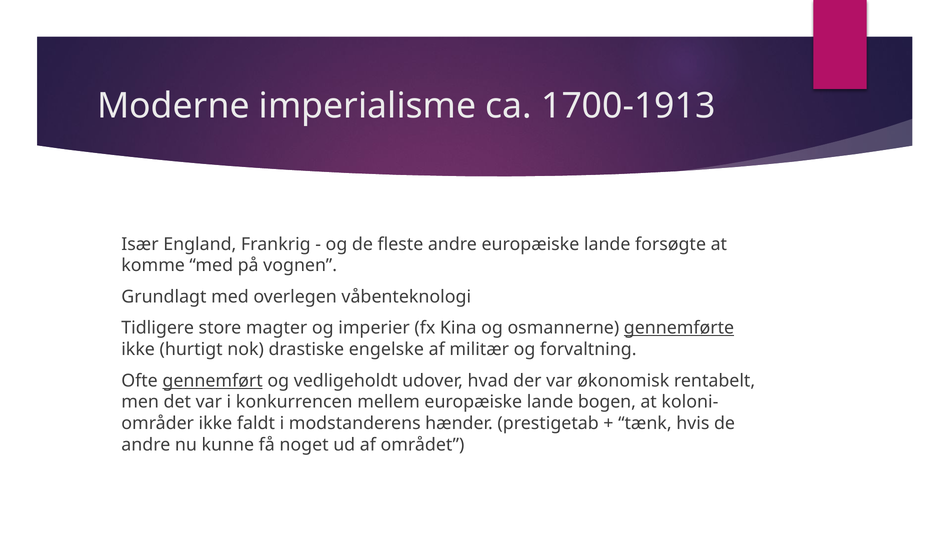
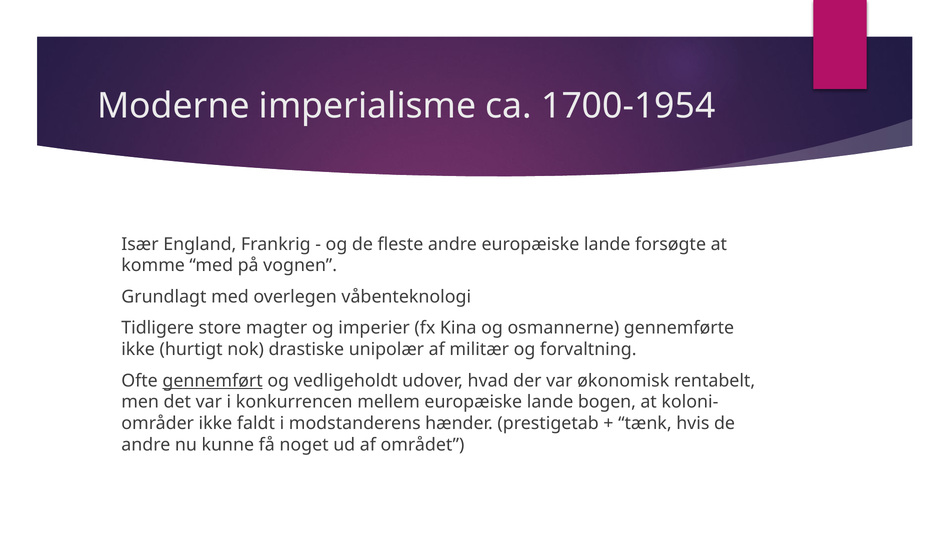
1700-1913: 1700-1913 -> 1700-1954 (628, 106)
gennemførte underline: present -> none (679, 328)
engelske: engelske -> unipolær (386, 350)
